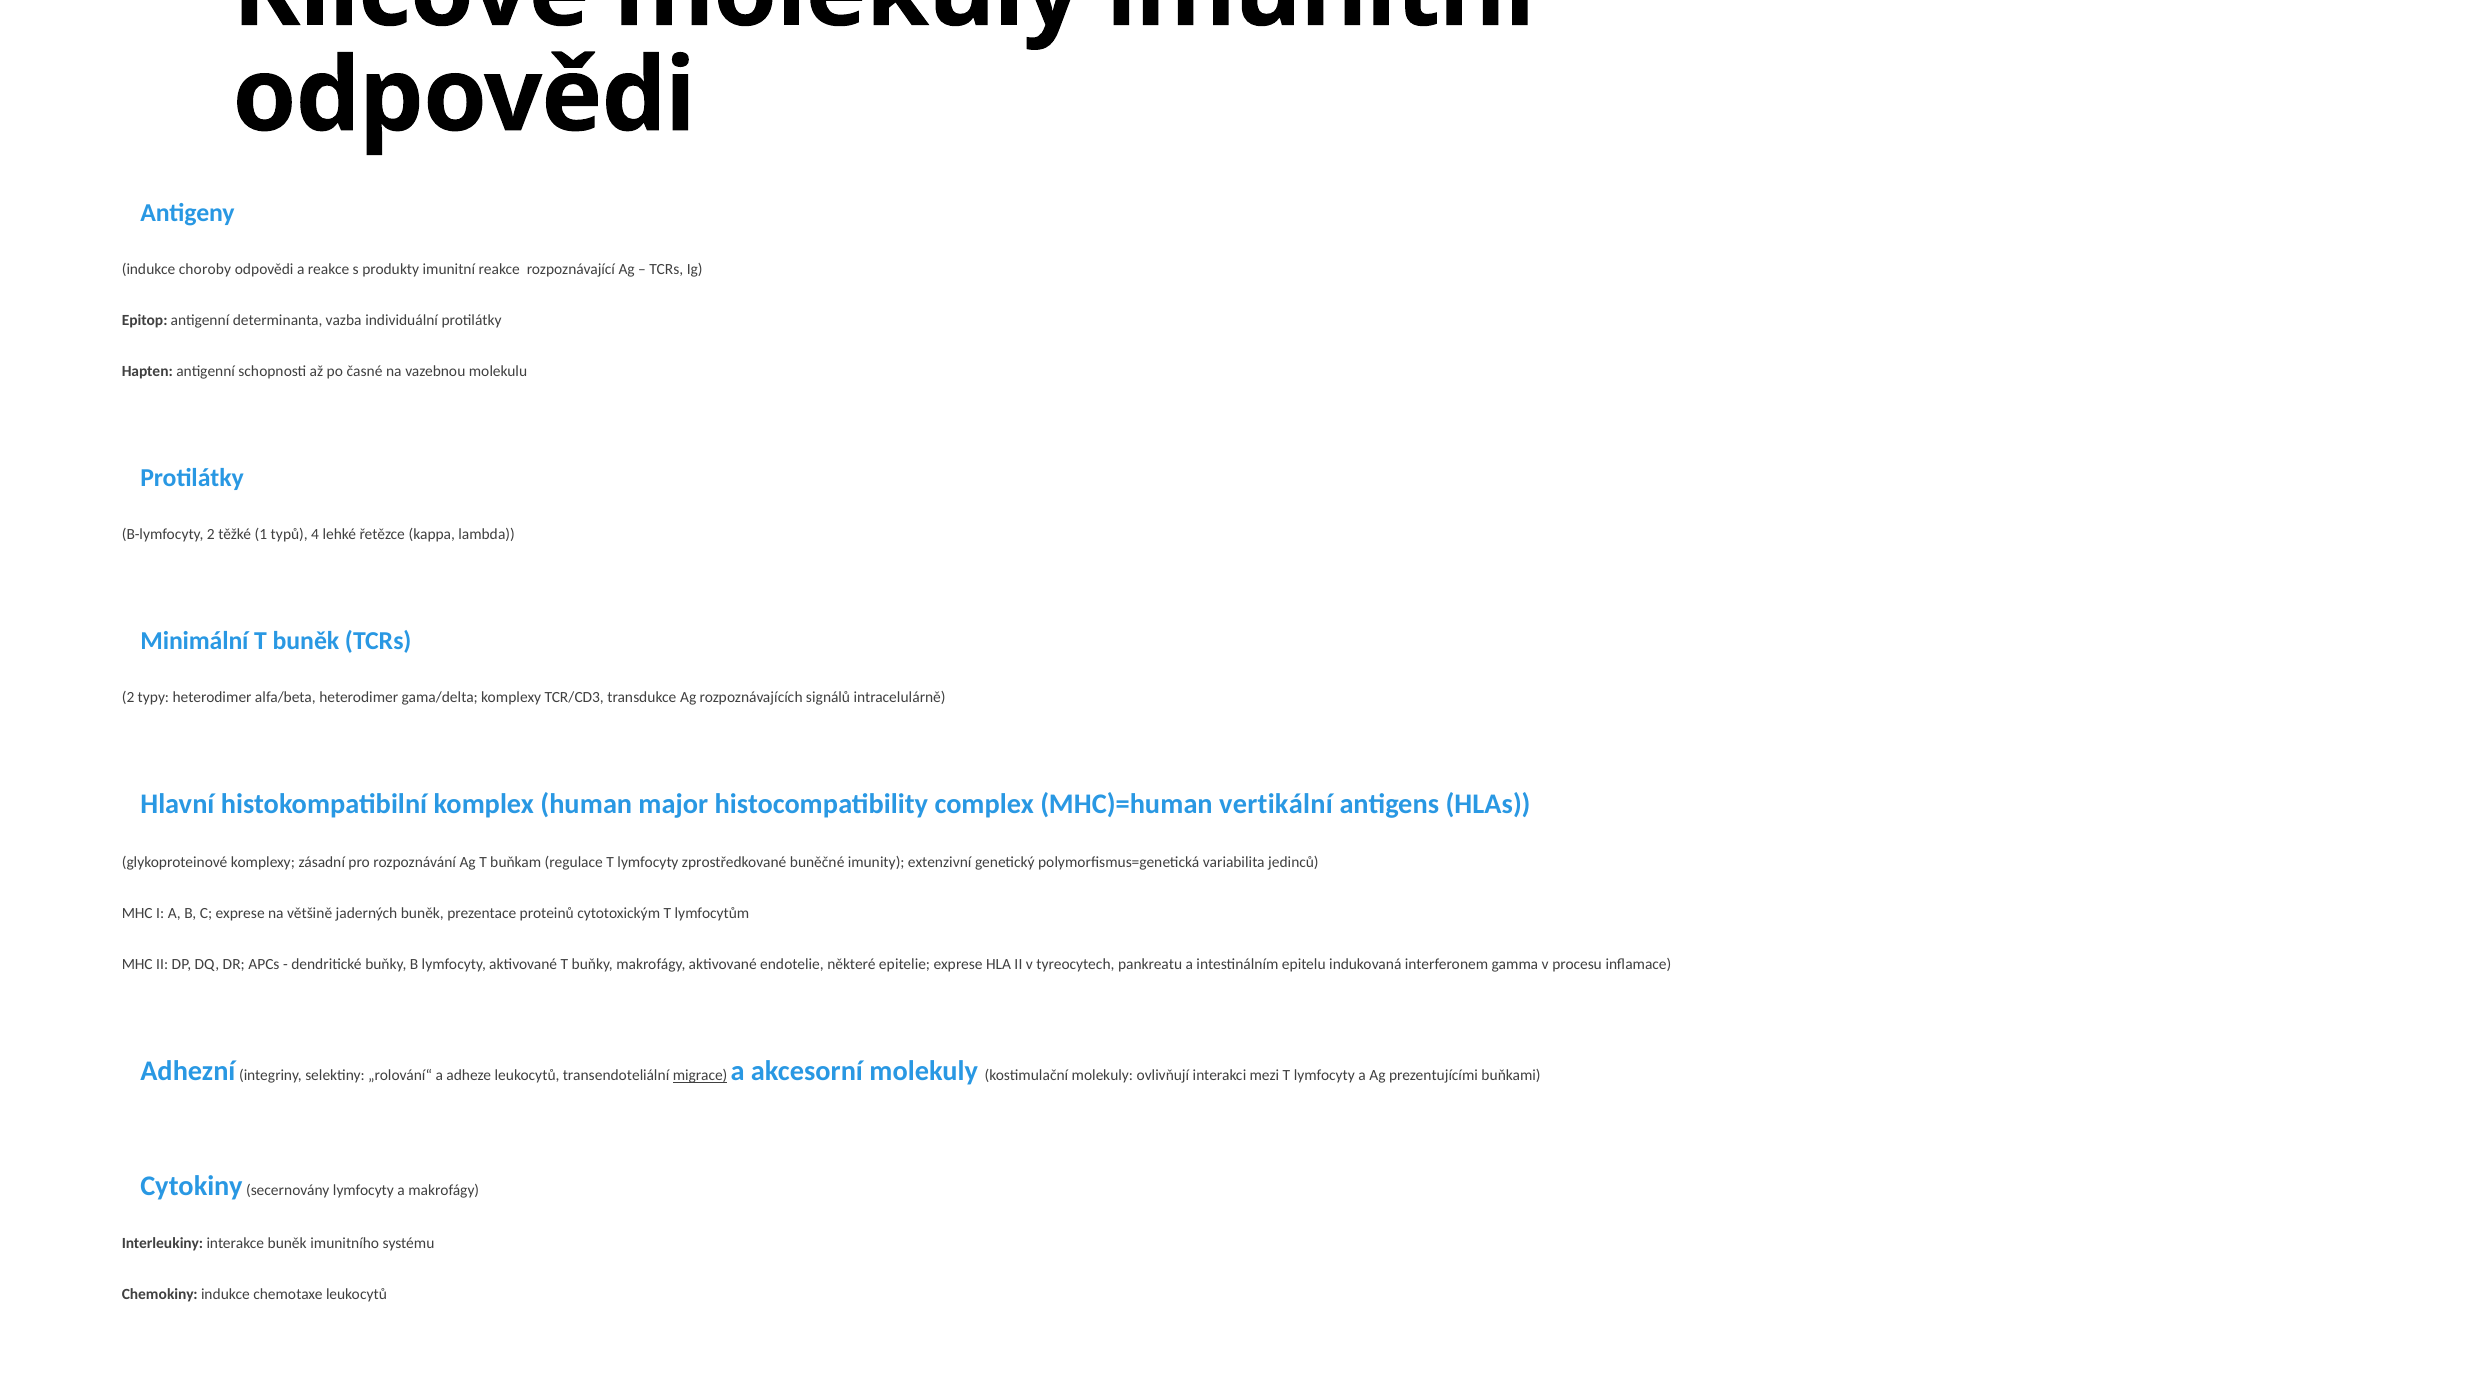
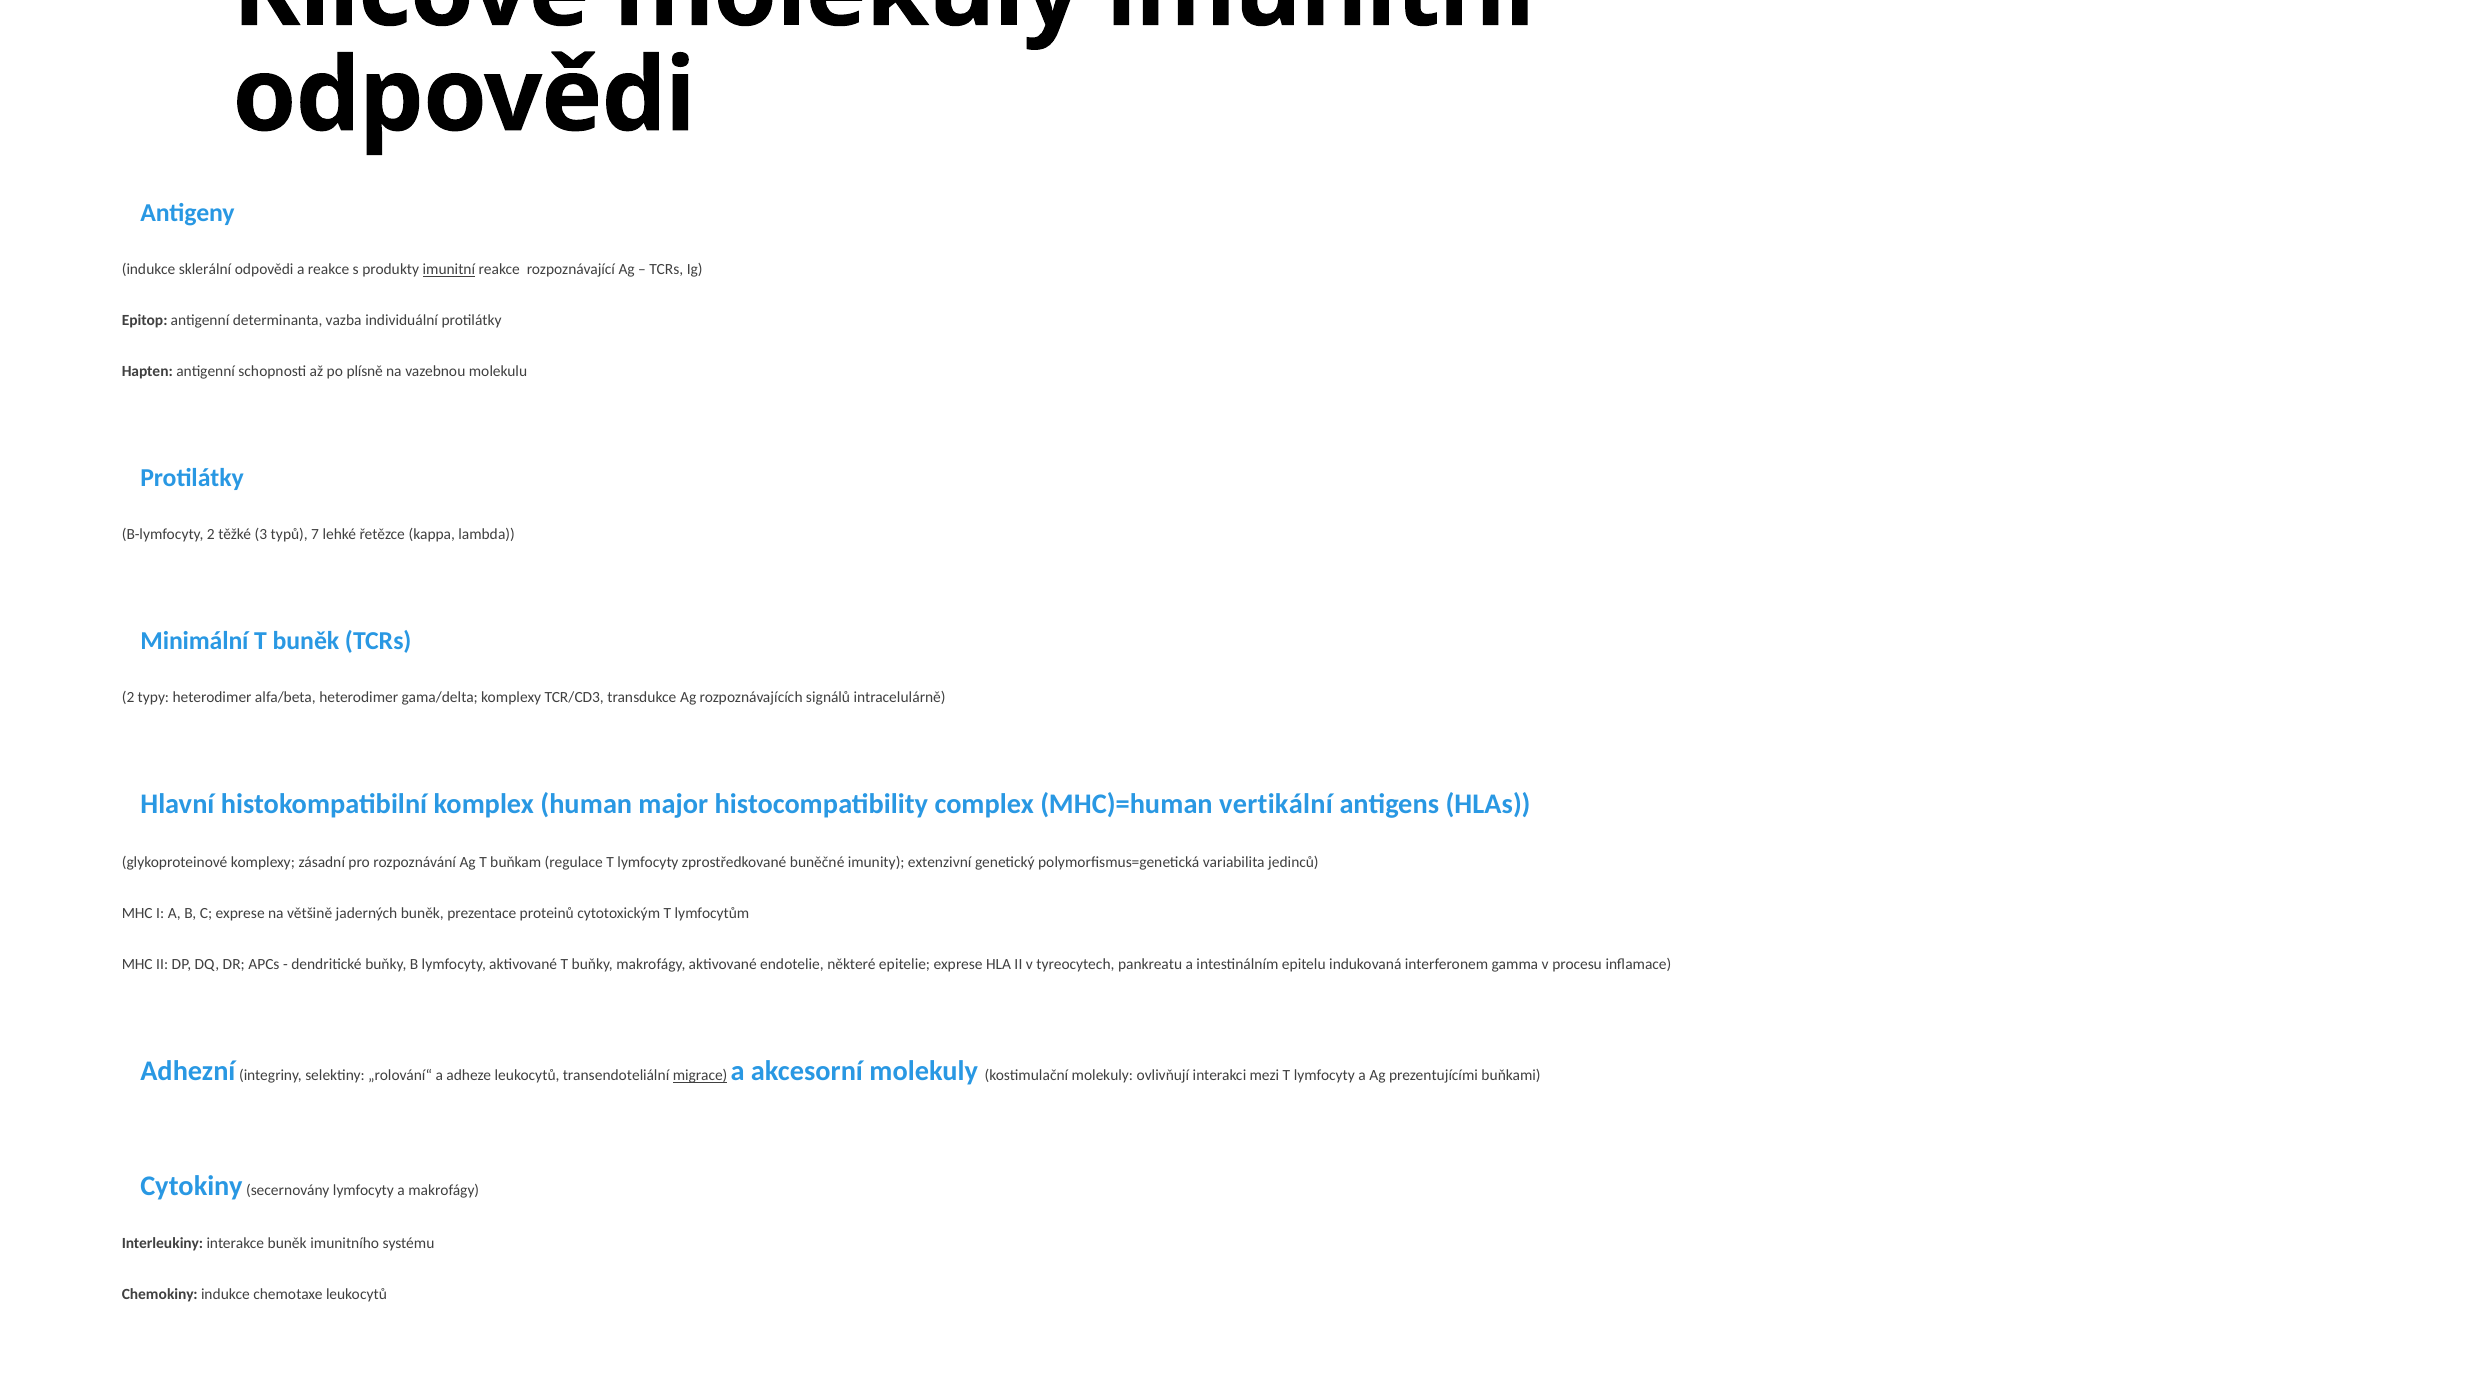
choroby: choroby -> sklerální (205, 270)
imunitní underline: none -> present (449, 270)
časné: časné -> plísně (365, 371)
1: 1 -> 3 (261, 534)
4: 4 -> 7 (315, 534)
